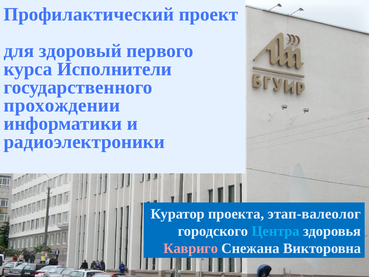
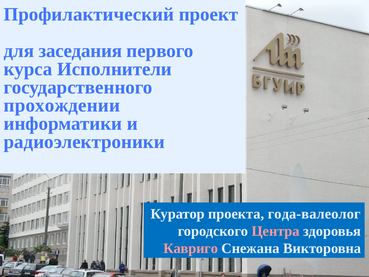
здоровый: здоровый -> заседания (80, 51)
этап-валеолог: этап-валеолог -> года-валеолог (314, 214)
Центра colour: light blue -> pink (276, 231)
